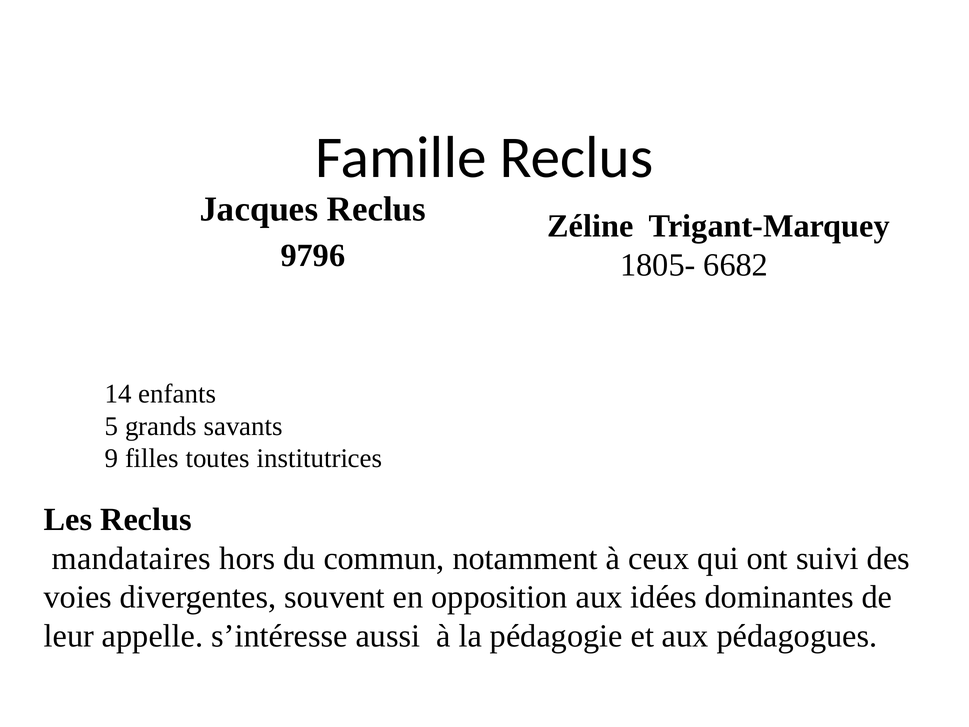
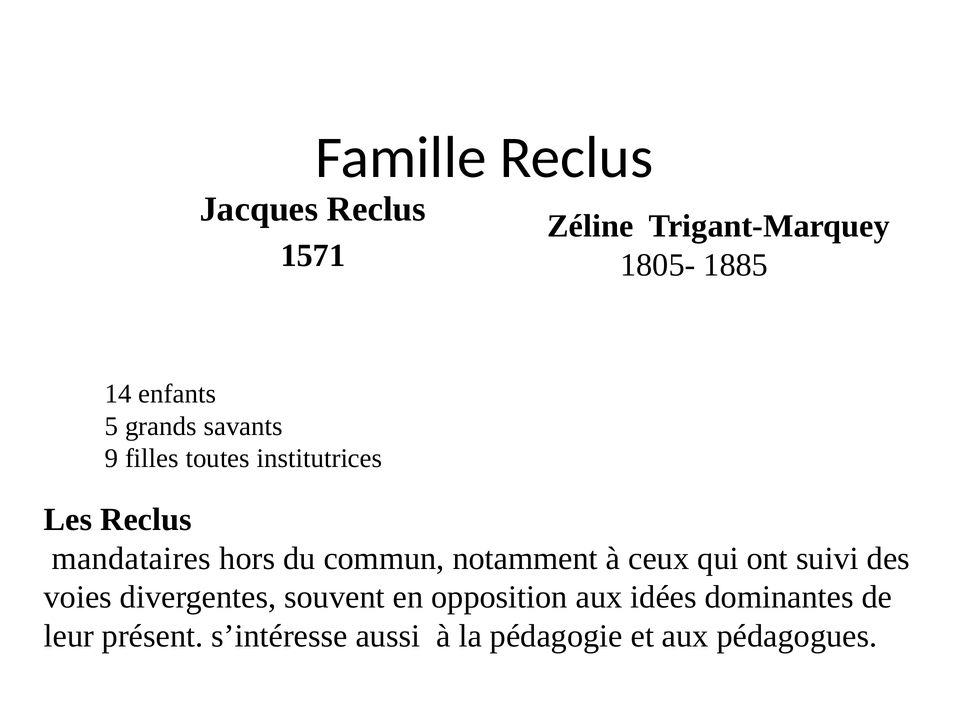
9796: 9796 -> 1571 (313, 256)
6682: 6682 -> 1885 (736, 265)
appelle: appelle -> présent (153, 636)
